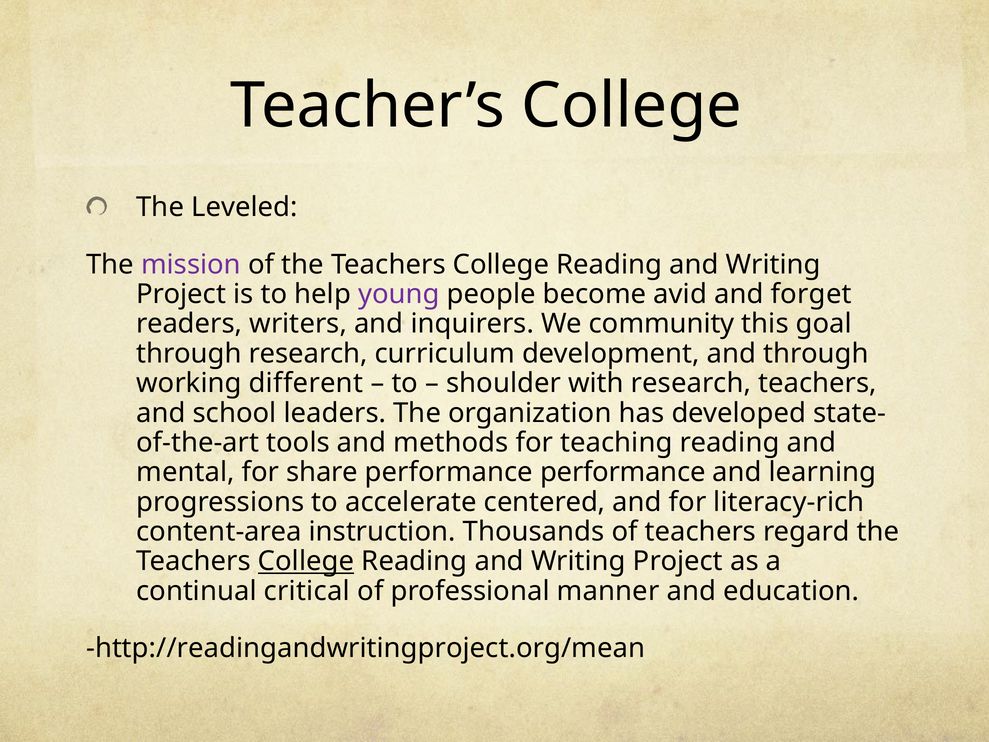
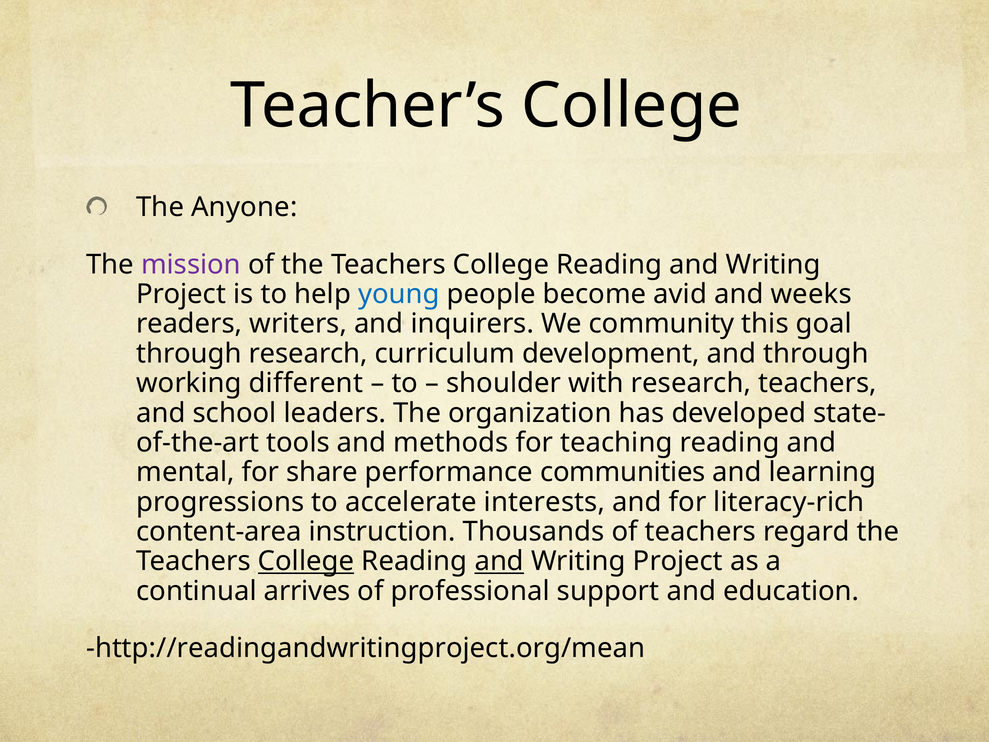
Leveled: Leveled -> Anyone (244, 207)
young colour: purple -> blue (399, 294)
forget: forget -> weeks (811, 294)
performance performance: performance -> communities (623, 472)
centered: centered -> interests (545, 502)
and underline: none -> present (499, 561)
critical: critical -> arrives (307, 591)
manner: manner -> support (608, 591)
